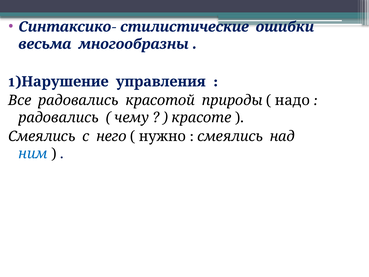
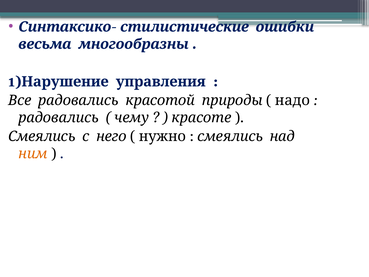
ним colour: blue -> orange (33, 154)
